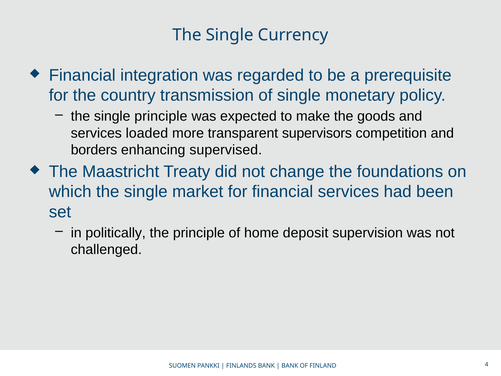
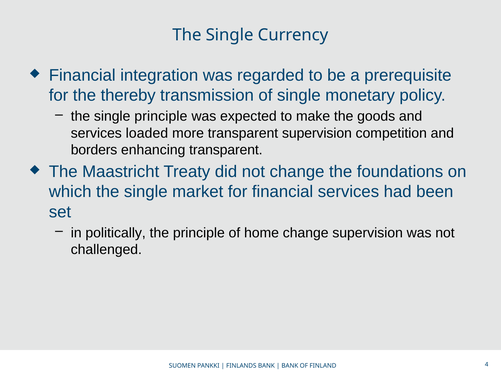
country: country -> thereby (128, 95)
transparent supervisors: supervisors -> supervision (317, 133)
enhancing supervised: supervised -> transparent (226, 150)
home deposit: deposit -> change (306, 233)
